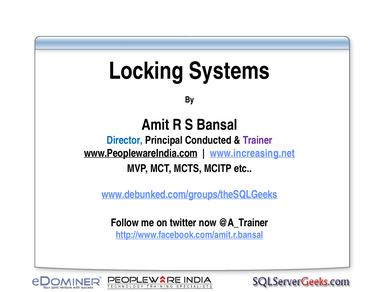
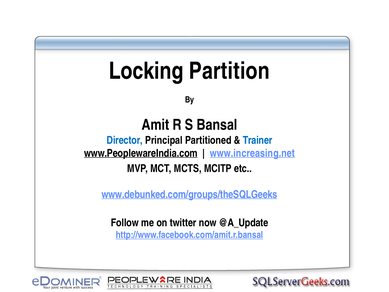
Systems: Systems -> Partition (229, 71)
Conducted: Conducted -> Partitioned (208, 140)
Trainer colour: purple -> blue (258, 140)
@A_Trainer: @A_Trainer -> @A_Update (244, 223)
